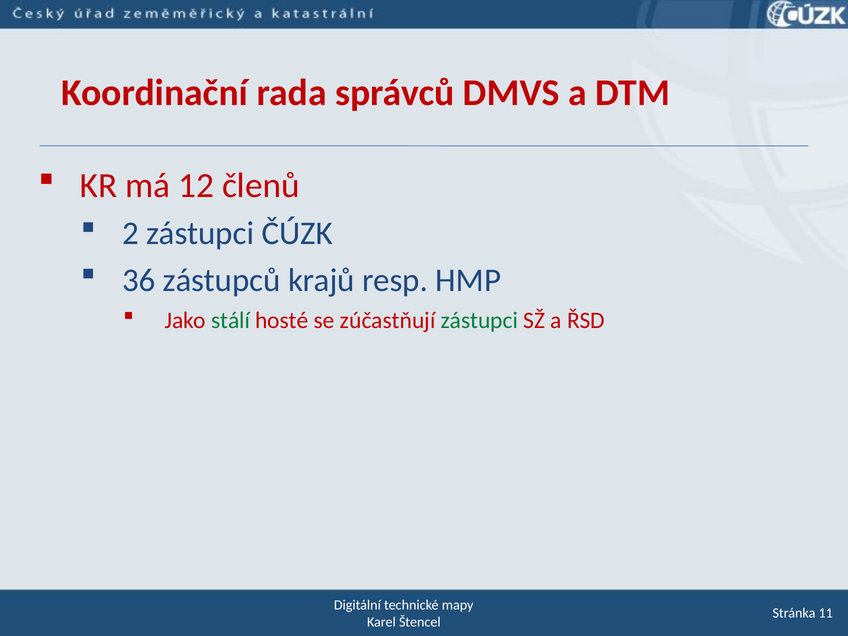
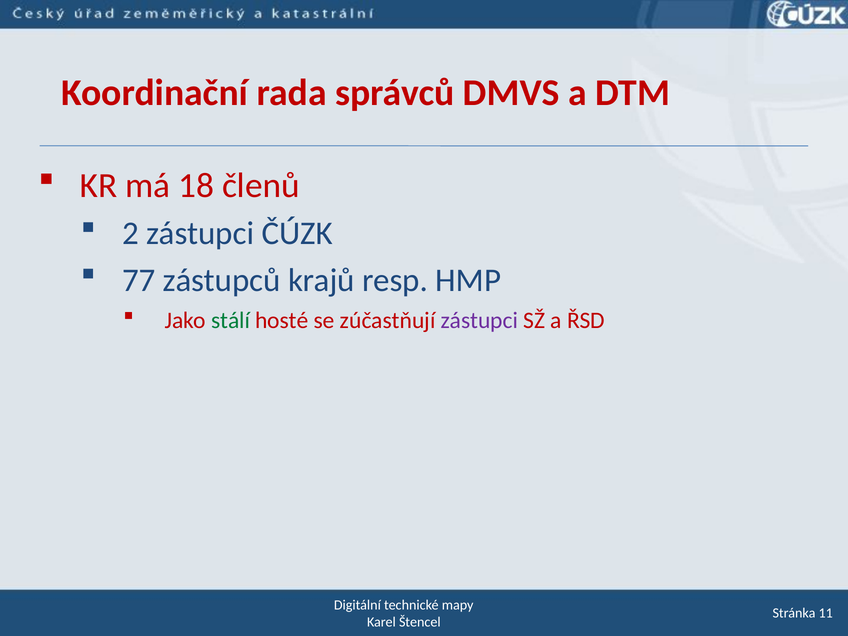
12: 12 -> 18 (196, 186)
36: 36 -> 77 (139, 280)
zástupci colour: green -> purple (479, 321)
